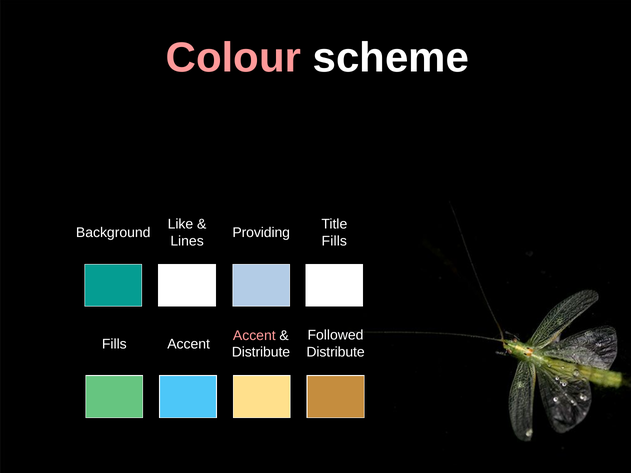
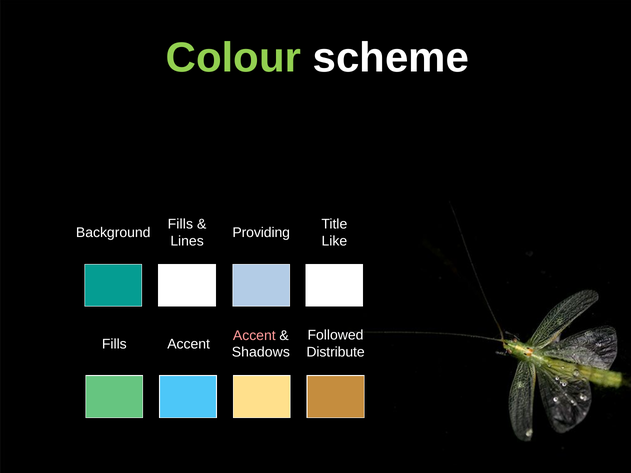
Colour colour: pink -> light green (233, 58)
Like: Like -> Fills (180, 224)
Fills: Fills -> Like (334, 241)
Distribute: Distribute -> Shadows (261, 352)
